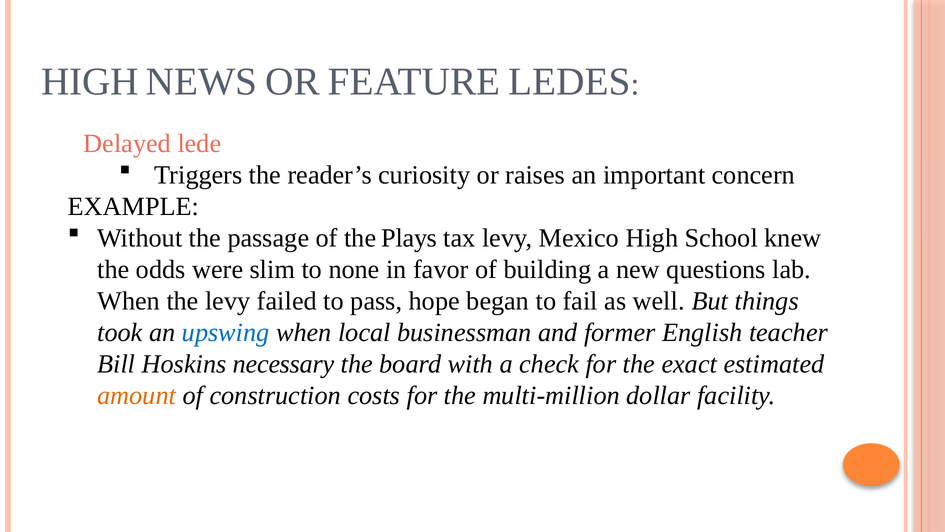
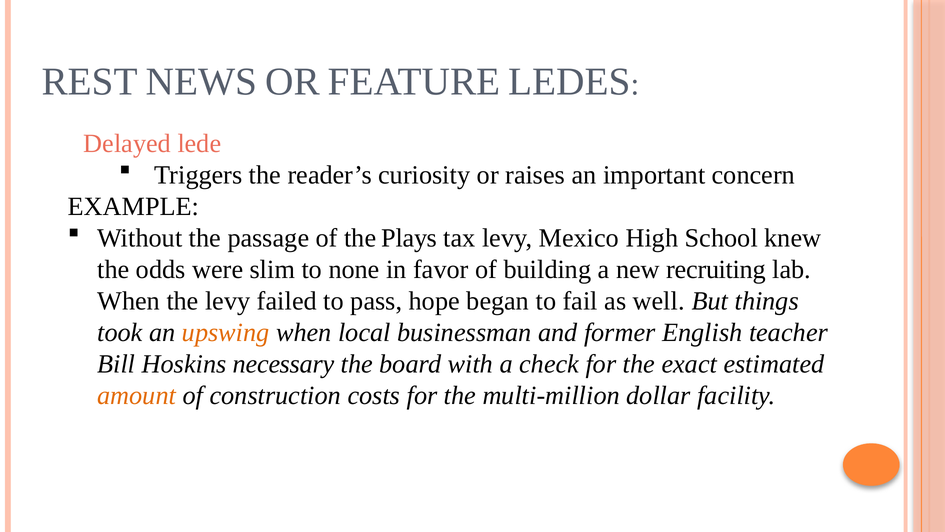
HIGH: HIGH -> REST (90, 82)
questions: questions -> recruiting (716, 269)
upswing colour: blue -> orange (226, 332)
